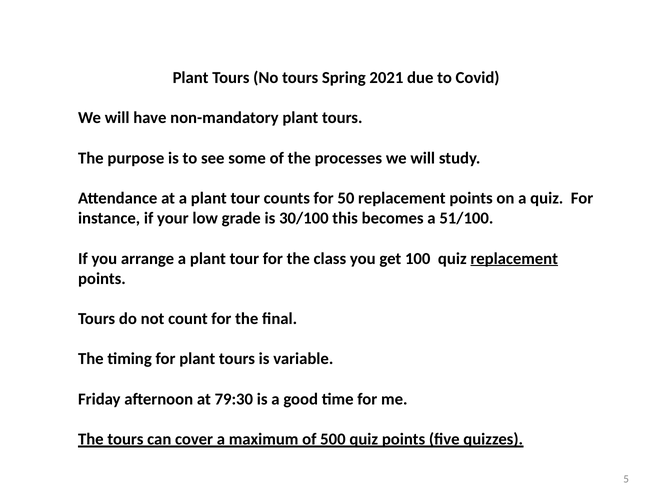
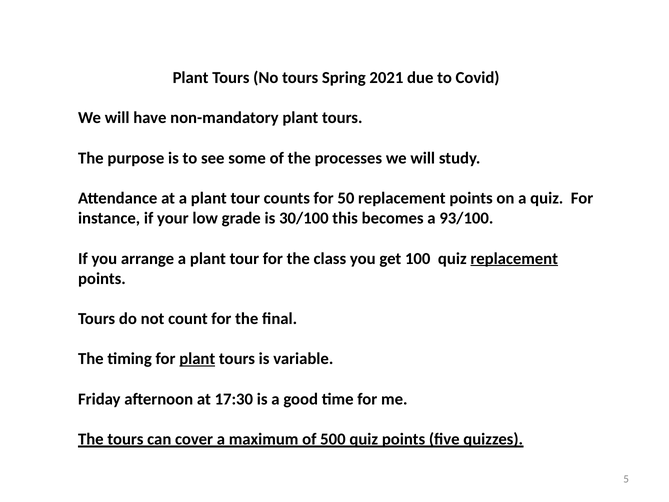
51/100: 51/100 -> 93/100 (466, 218)
plant underline: none -> present (197, 359)
79:30: 79:30 -> 17:30 (234, 399)
